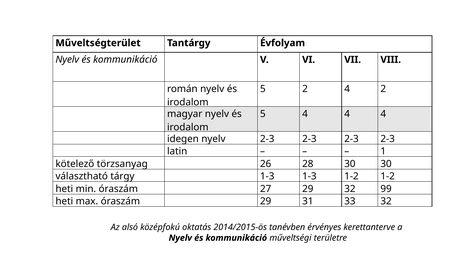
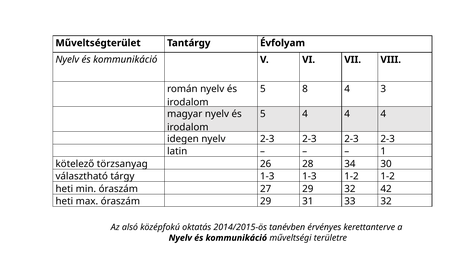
5 2: 2 -> 8 (305, 89)
4 2: 2 -> 3 (383, 89)
28 30: 30 -> 34 (350, 164)
99: 99 -> 42 (386, 189)
